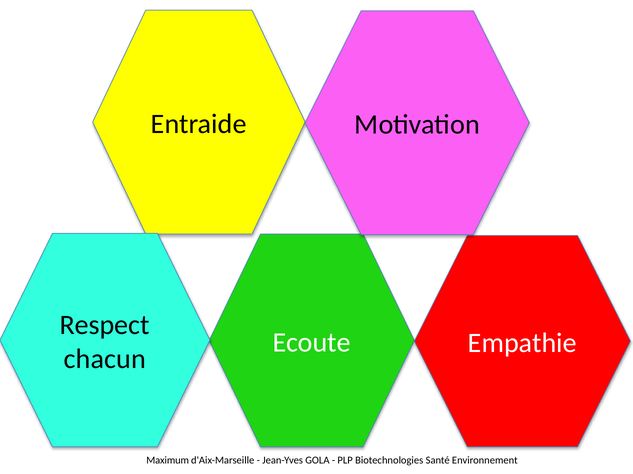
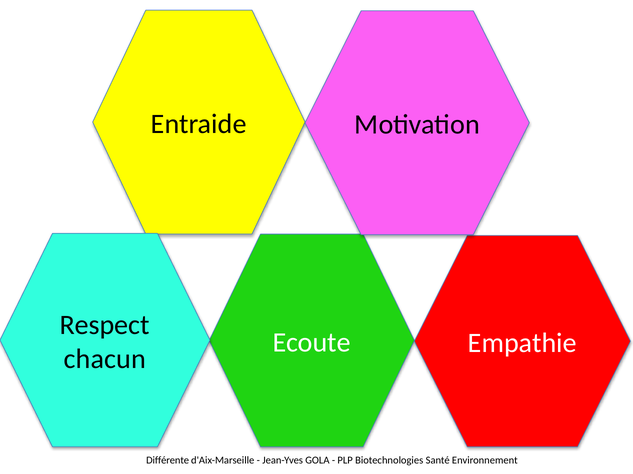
Maximum: Maximum -> Différente (168, 461)
